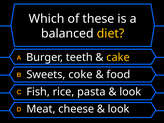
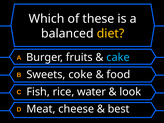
teeth: teeth -> fruits (79, 57)
cake colour: yellow -> light blue (118, 57)
pasta: pasta -> water (91, 92)
look: look -> best (119, 109)
